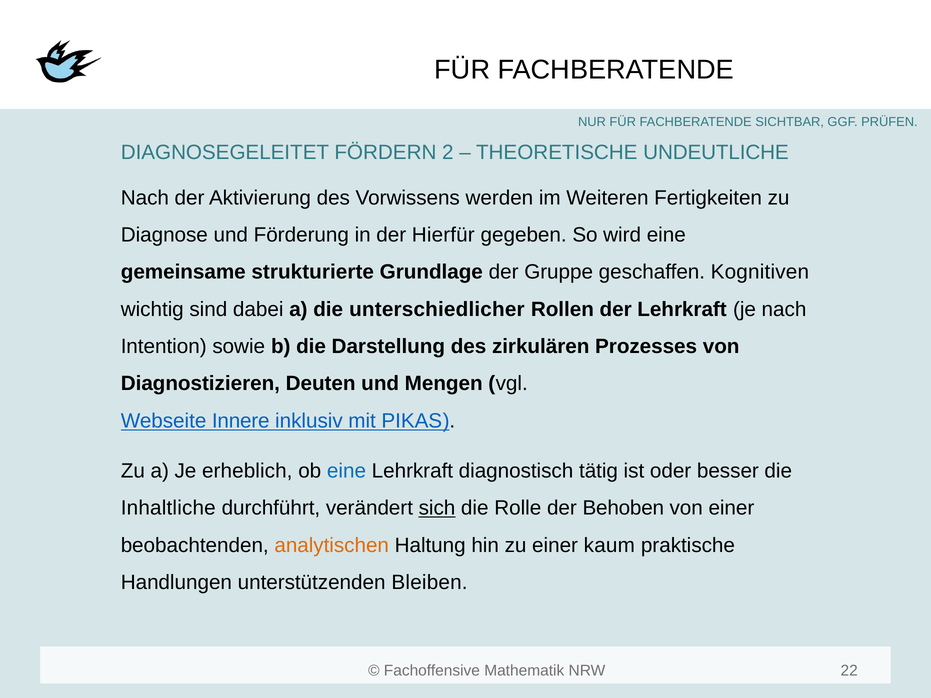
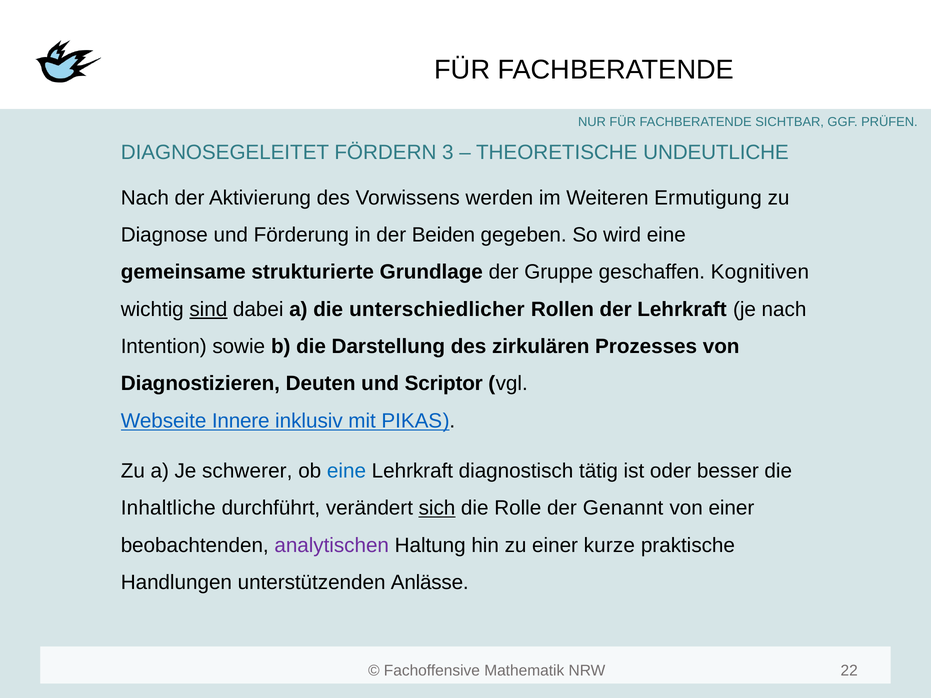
2: 2 -> 3 (448, 152)
Fertigkeiten: Fertigkeiten -> Ermutigung (708, 198)
Hierfür: Hierfür -> Beiden (443, 235)
sind underline: none -> present (208, 309)
Mengen: Mengen -> Scriptor (444, 384)
erheblich: erheblich -> schwerer (247, 471)
Behoben: Behoben -> Genannt (623, 508)
analytischen colour: orange -> purple (332, 546)
kaum: kaum -> kurze (609, 546)
Bleiben: Bleiben -> Anlässe (430, 583)
